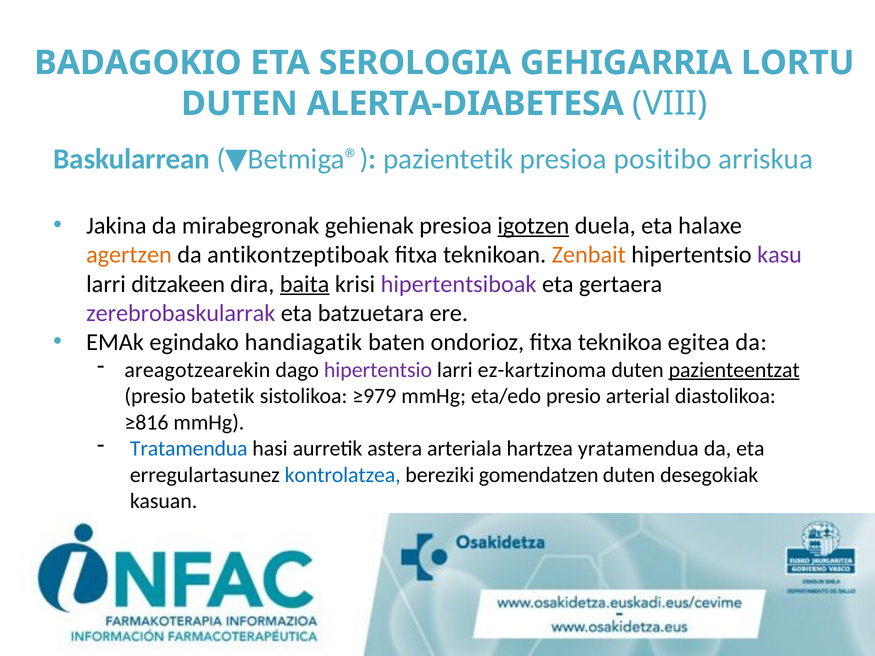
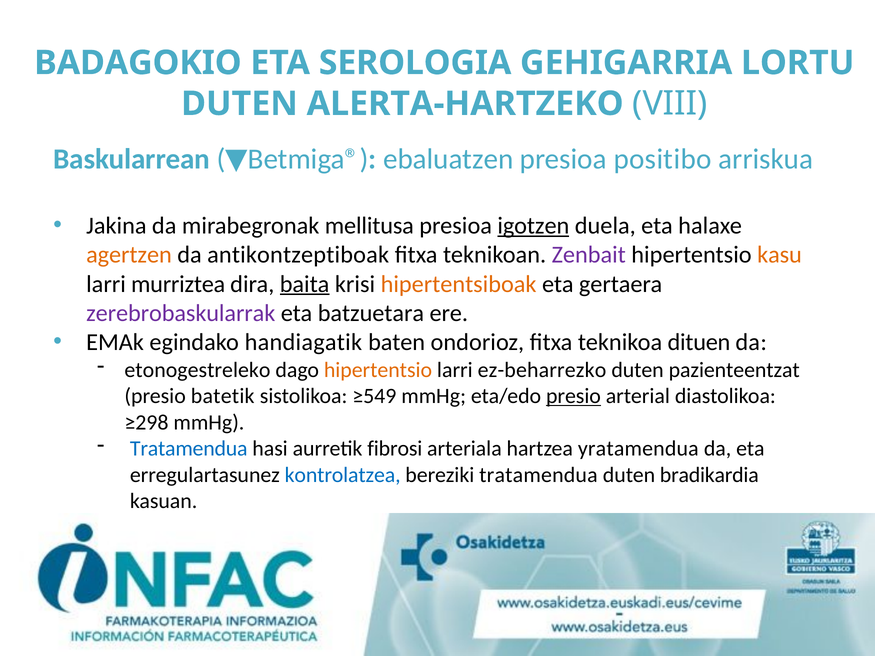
ALERTA-DIABETESA: ALERTA-DIABETESA -> ALERTA-HARTZEKO (465, 104)
pazientetik: pazientetik -> ebaluatzen (448, 159)
gehienak: gehienak -> mellitusa (369, 226)
Zenbait colour: orange -> purple (589, 255)
kasu colour: purple -> orange (780, 255)
ditzakeen: ditzakeen -> murriztea (178, 284)
hipertentsiboak colour: purple -> orange (459, 284)
egitea: egitea -> dituen (699, 342)
areagotzearekin: areagotzearekin -> etonogestreleko (197, 370)
hipertentsio colour: purple -> orange (378, 370)
ez-kartzinoma: ez-kartzinoma -> ez-beharrezko (542, 370)
pazienteentzat underline: present -> none (734, 370)
≥979: ≥979 -> ≥549 (374, 396)
presio underline: none -> present (573, 396)
≥816: ≥816 -> ≥298 (146, 422)
astera: astera -> fibrosi (395, 449)
bereziki gomendatzen: gomendatzen -> tratamendua (538, 475)
desegokiak: desegokiak -> bradikardia (709, 475)
